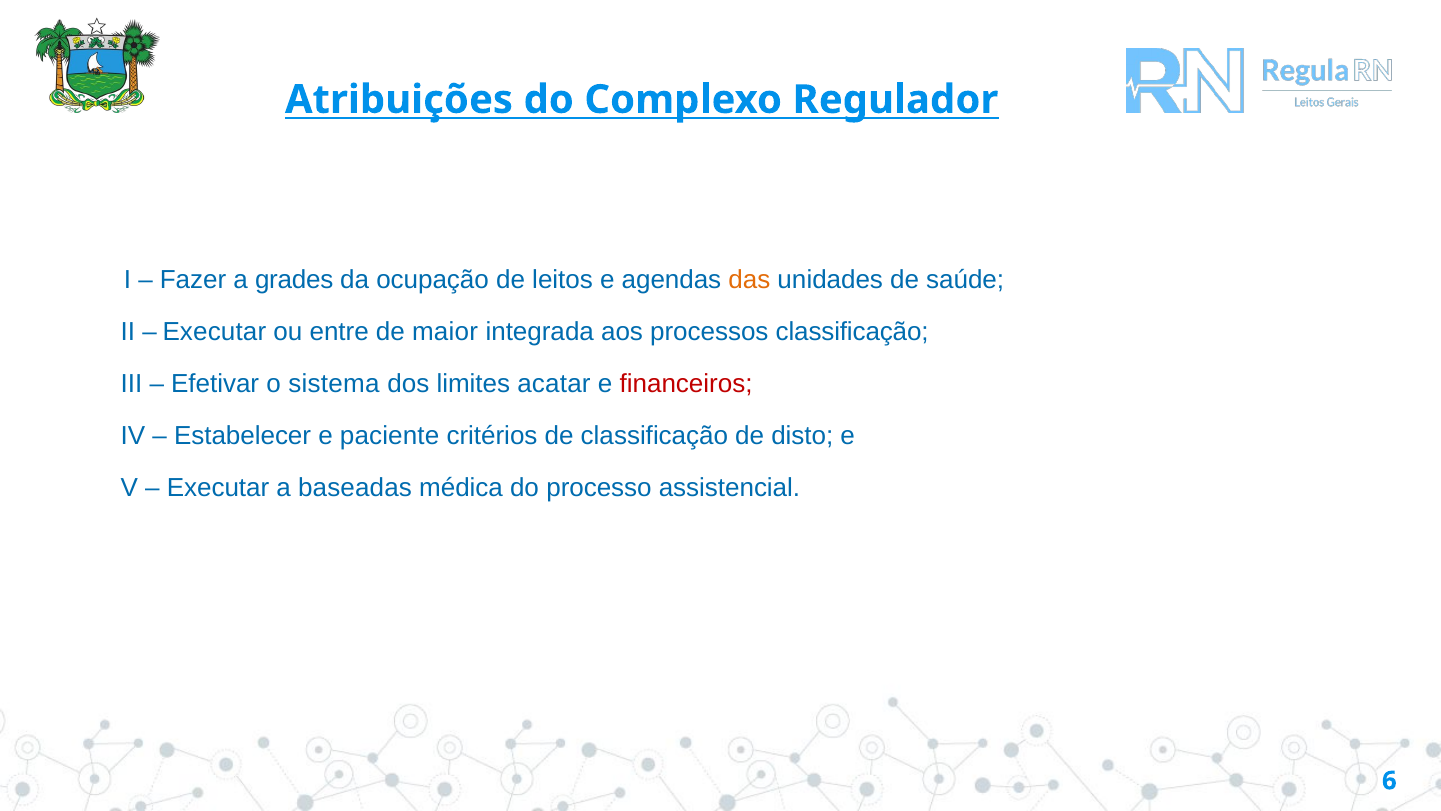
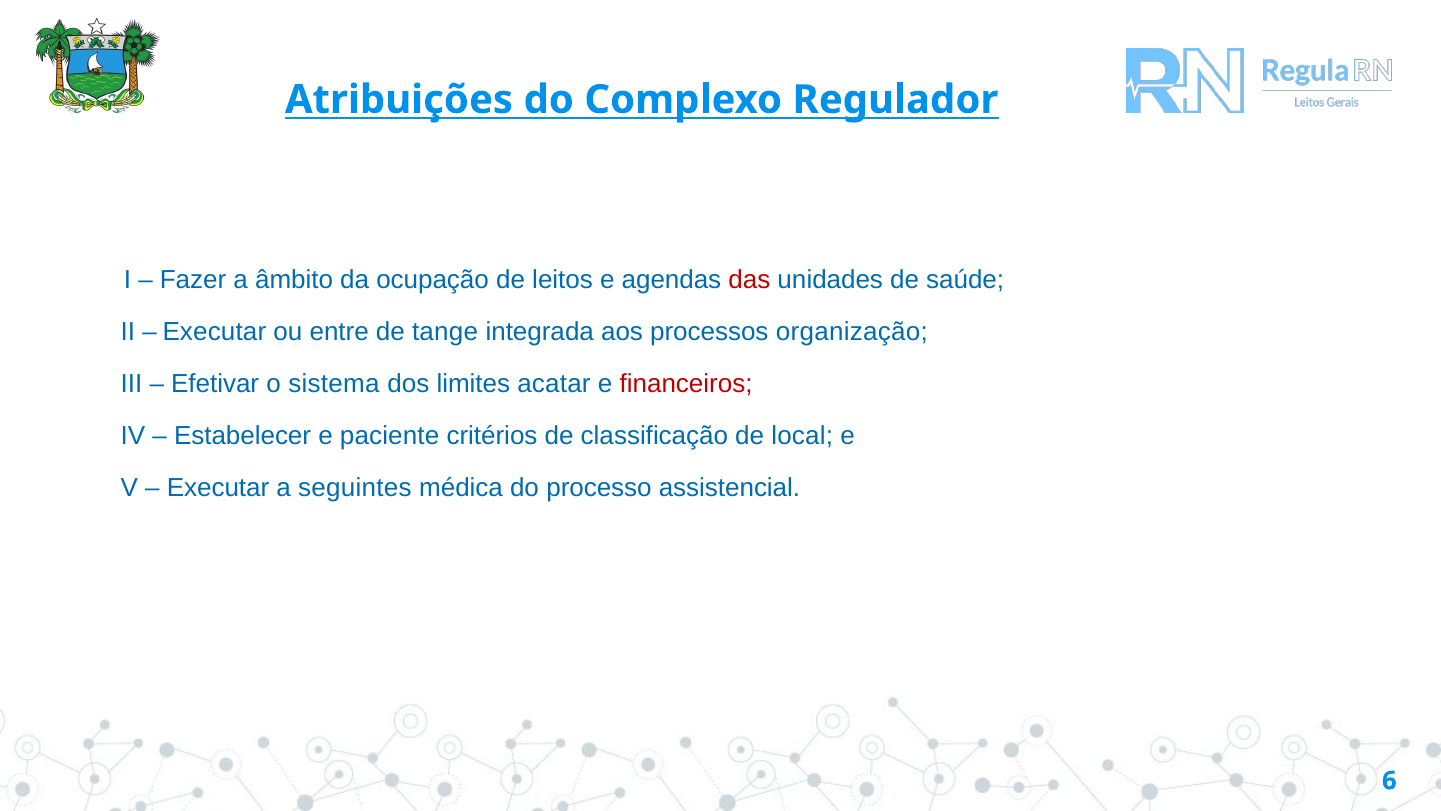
grades: grades -> âmbito (294, 280)
das colour: orange -> red (749, 280)
maior: maior -> tange (445, 332)
processos classificação: classificação -> organização (852, 332)
disto: disto -> local (802, 435)
baseadas: baseadas -> seguintes (355, 487)
